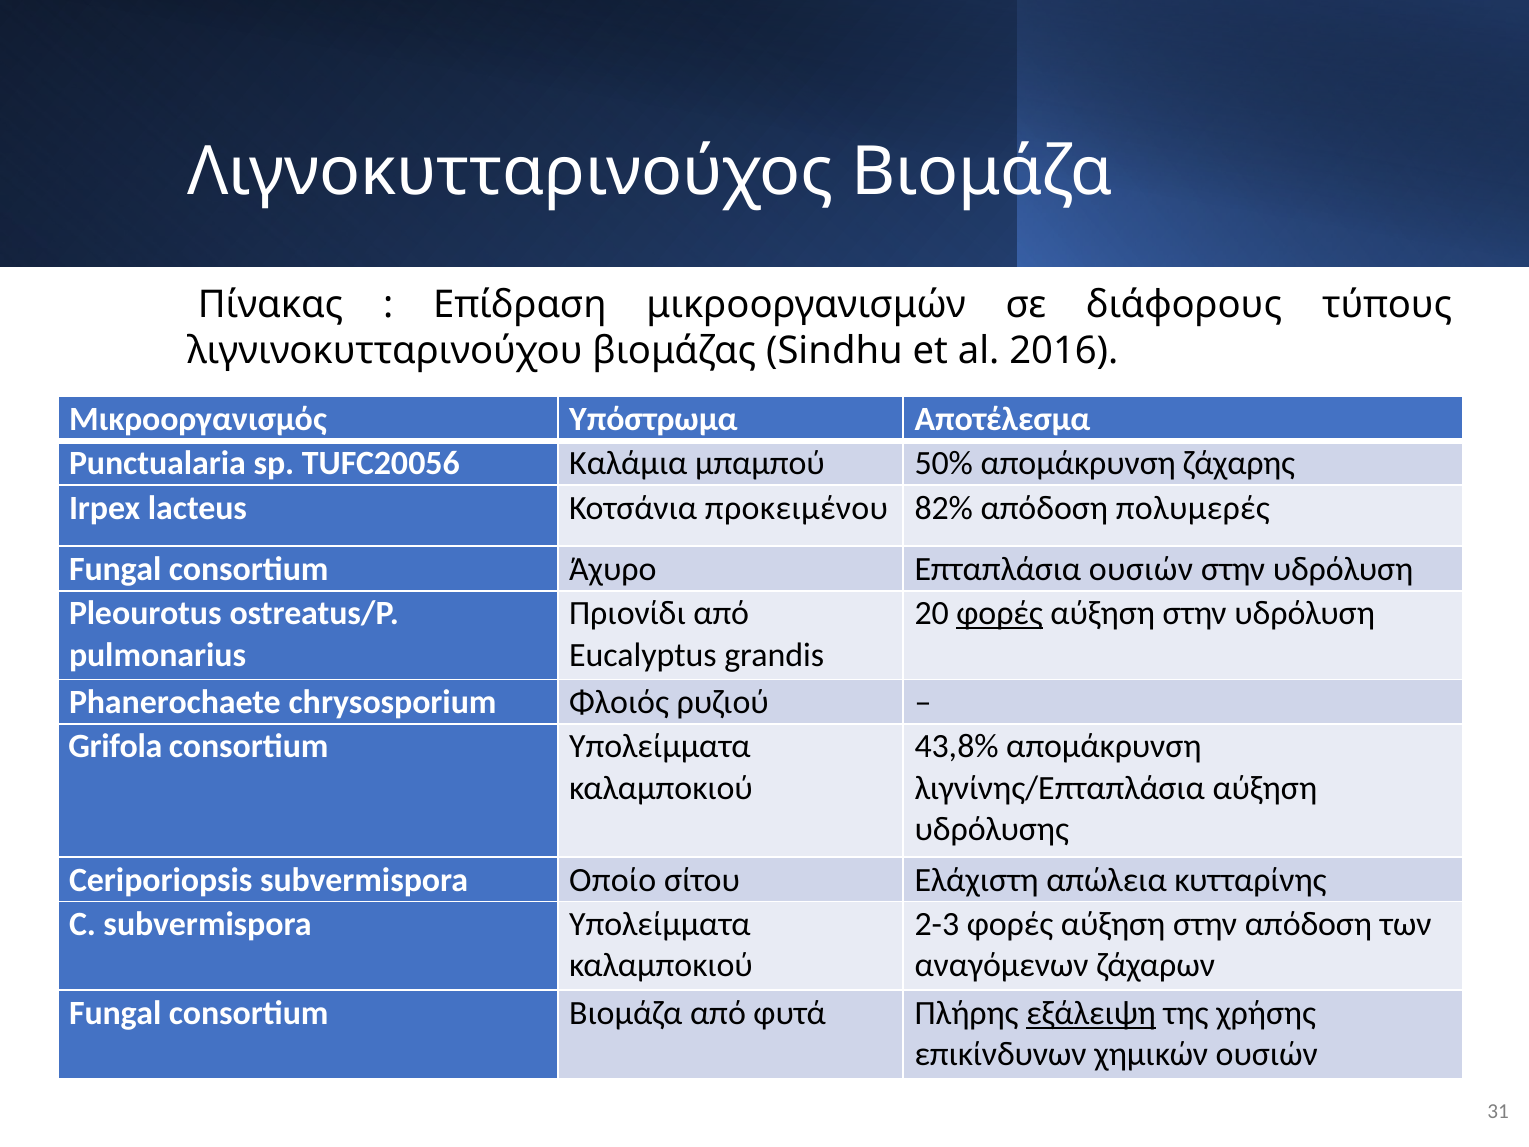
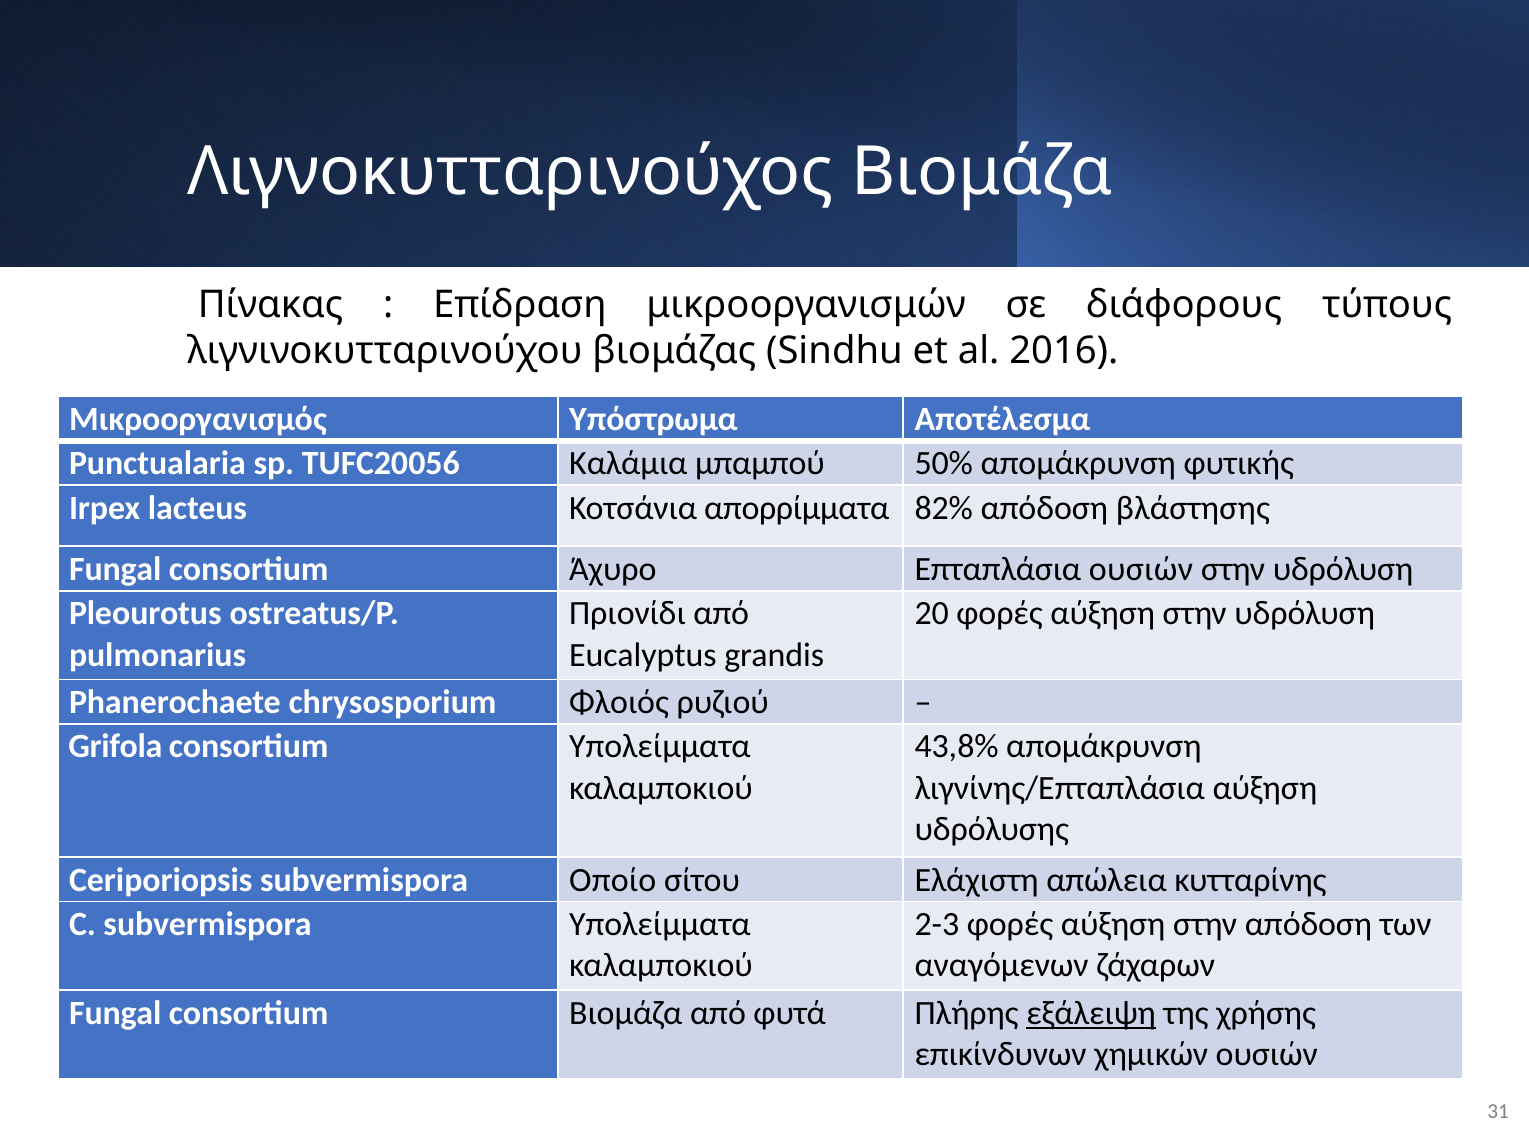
ζάχαρης: ζάχαρης -> φυτικής (1239, 463)
προκειμένου: προκειμένου -> απορρίμματα (797, 508)
πολυμερές: πολυμερές -> βλάστησης (1193, 508)
φορές underline: present -> none (1000, 613)
